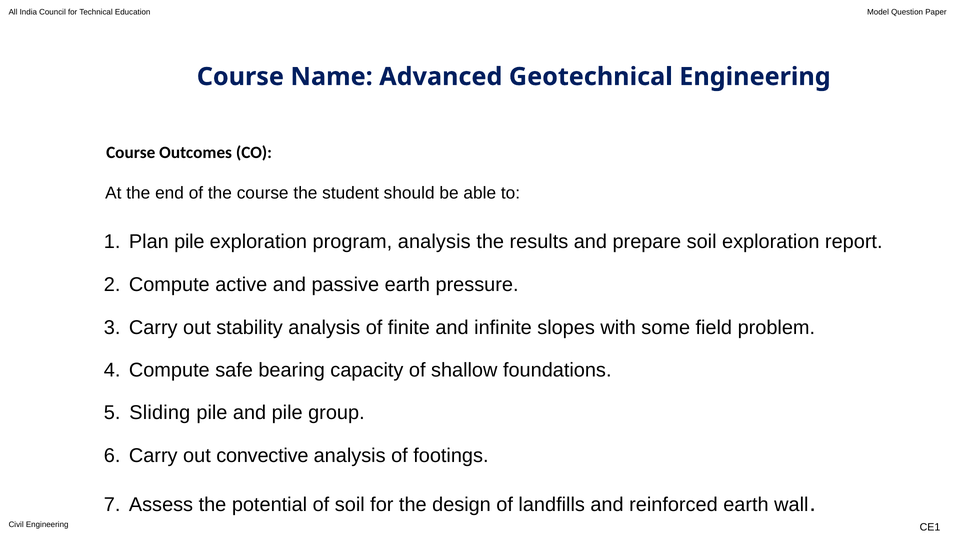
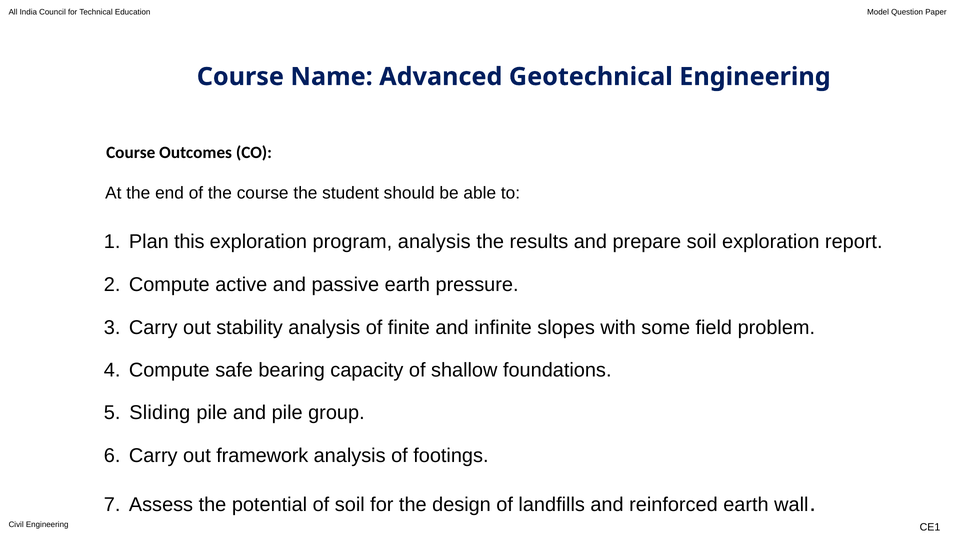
Plan pile: pile -> this (189, 242)
convective: convective -> framework (262, 456)
